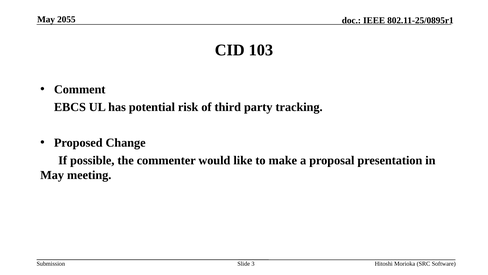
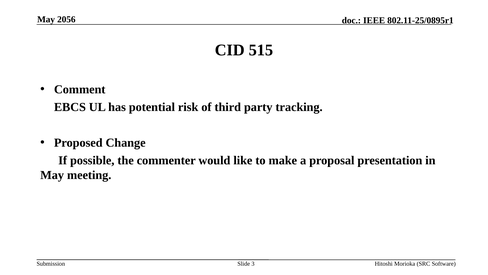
2055: 2055 -> 2056 (66, 19)
103: 103 -> 515 (261, 50)
